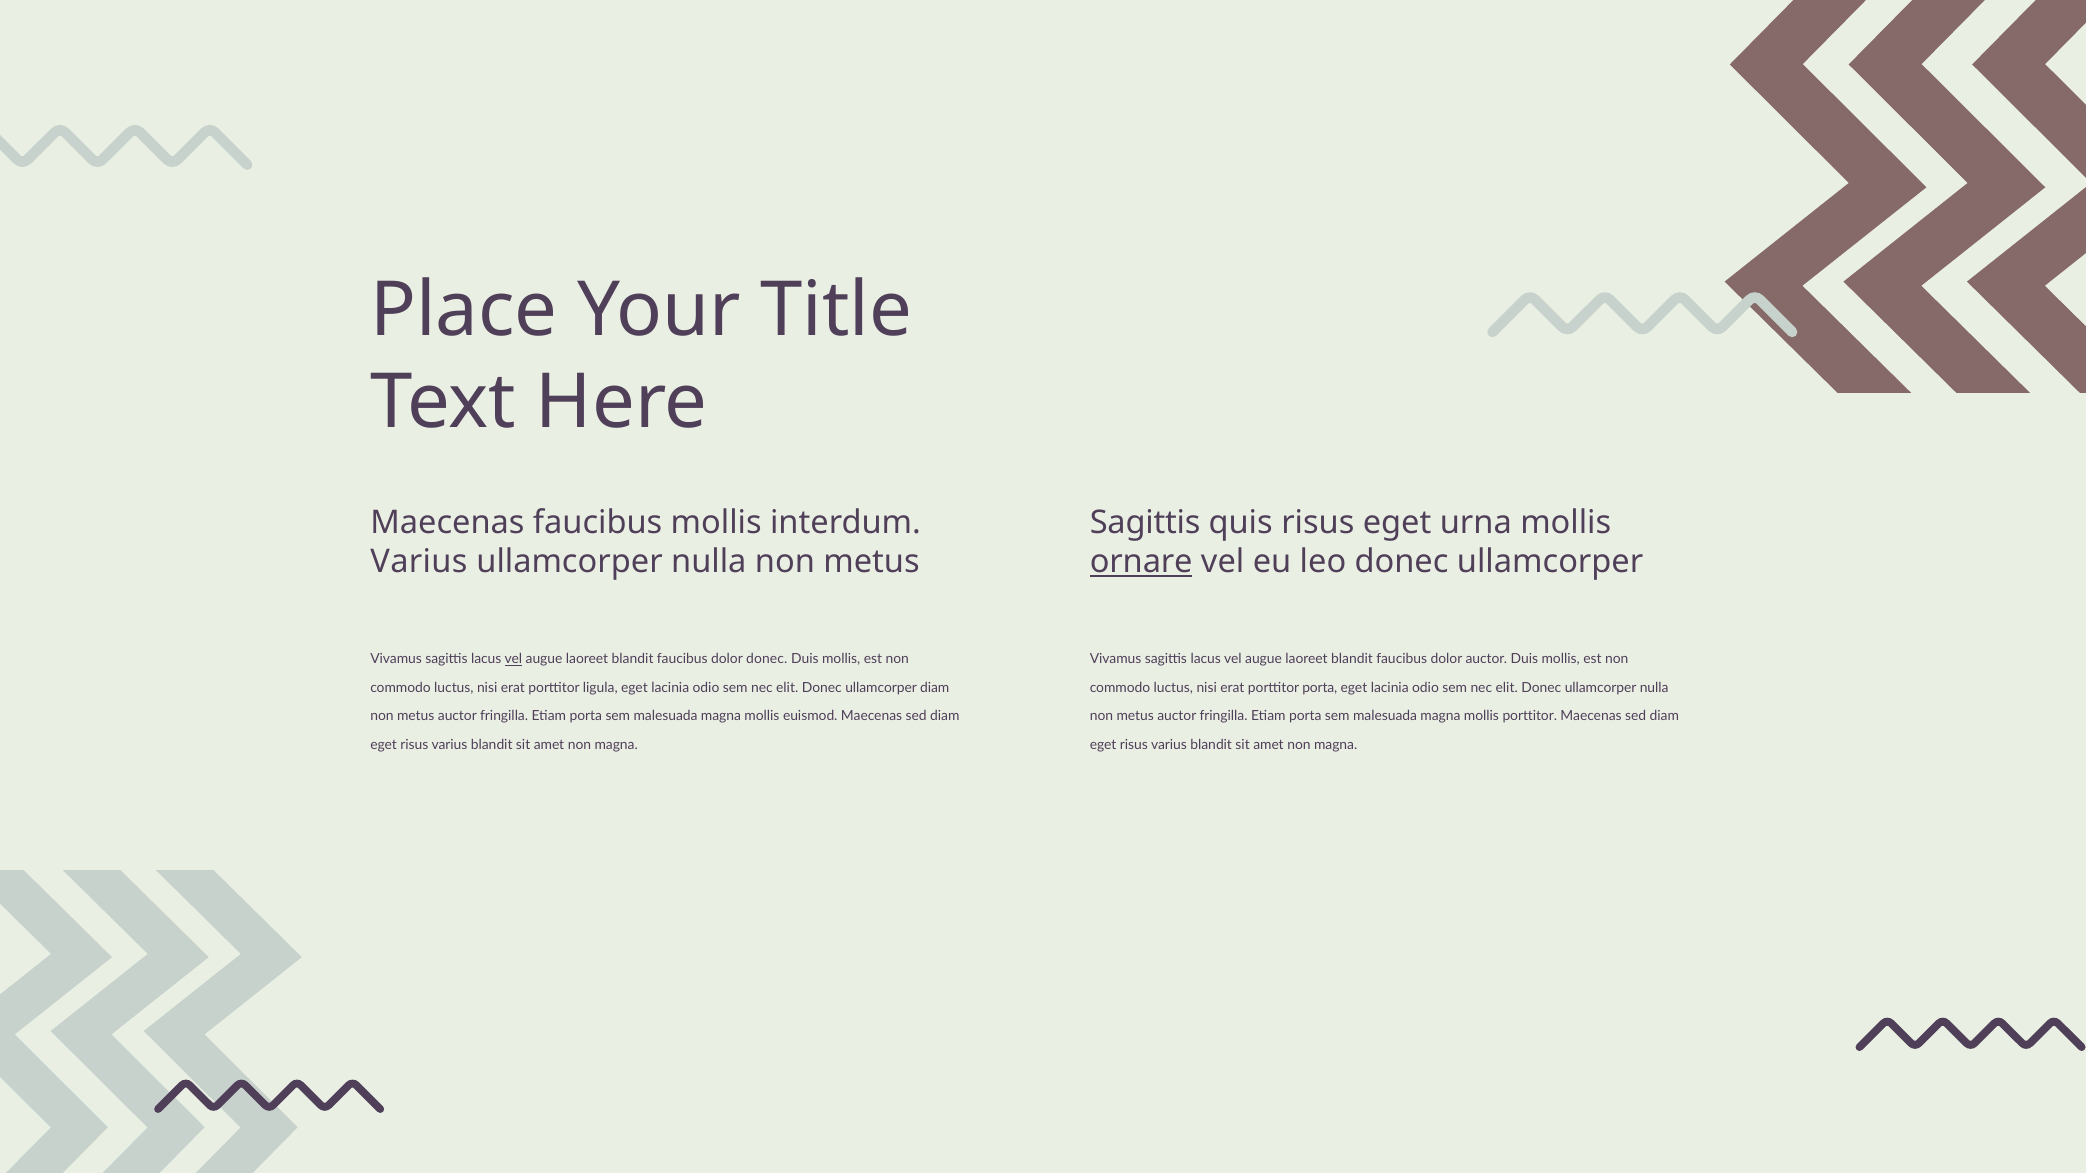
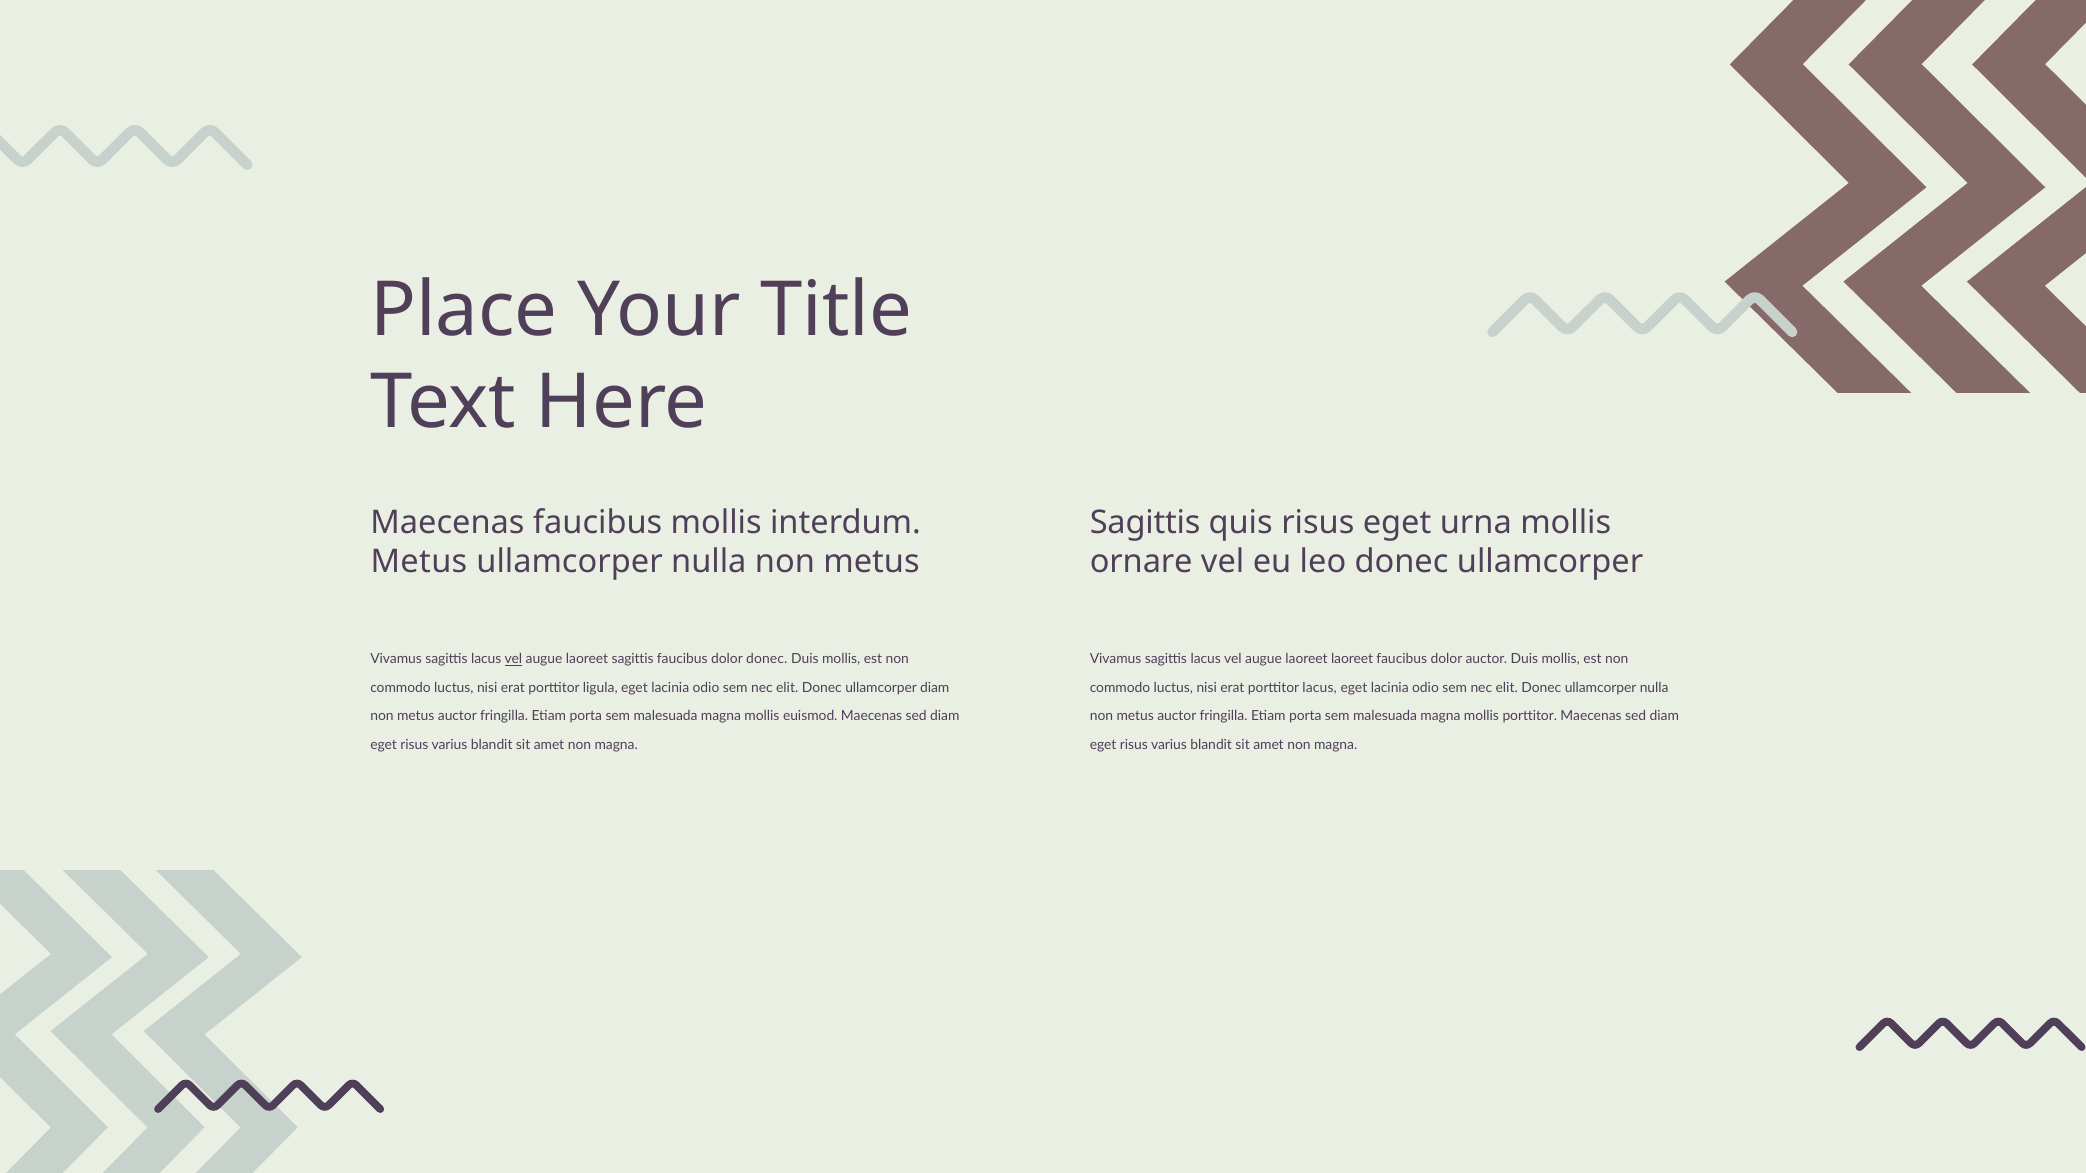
Varius: Varius -> Metus (419, 562)
ornare underline: present -> none (1141, 562)
blandit: blandit -> sagittis (633, 659)
blandit: blandit -> laoreet (1352, 659)
porttitor porta: porta -> lacus (1320, 688)
